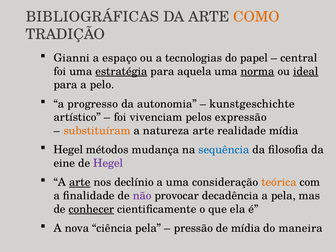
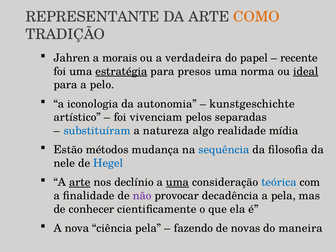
BIBLIOGRÁFICAS: BIBLIOGRÁFICAS -> REPRESENTANTE (93, 17)
Gianni: Gianni -> Jahren (72, 58)
espaço: espaço -> morais (120, 58)
tecnologias: tecnologias -> verdadeira (193, 58)
central: central -> recente (299, 58)
aquela: aquela -> presos (194, 71)
norma underline: present -> none (257, 71)
progresso: progresso -> iconologia (93, 104)
expressão: expressão -> separadas (241, 117)
substituíram colour: orange -> blue (97, 131)
natureza arte: arte -> algo (203, 131)
Hegel: Hegel -> Estão (68, 150)
eine: eine -> nele (64, 163)
Hegel colour: purple -> blue (108, 163)
uma underline: none -> present (177, 182)
teórica colour: orange -> blue (279, 182)
conhecer underline: present -> none (91, 209)
pressão: pressão -> fazendo (193, 228)
de mídia: mídia -> novas (246, 228)
